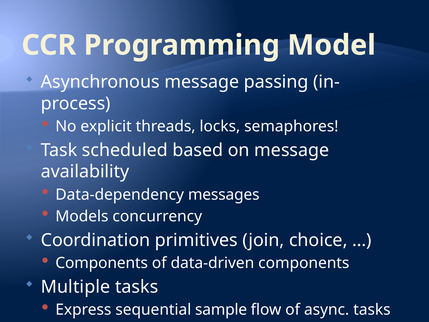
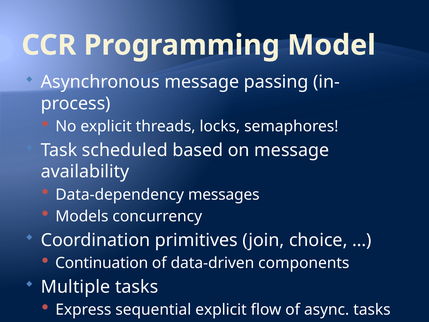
Components: Components -> Continuation (102, 263)
sequential sample: sample -> explicit (221, 310)
